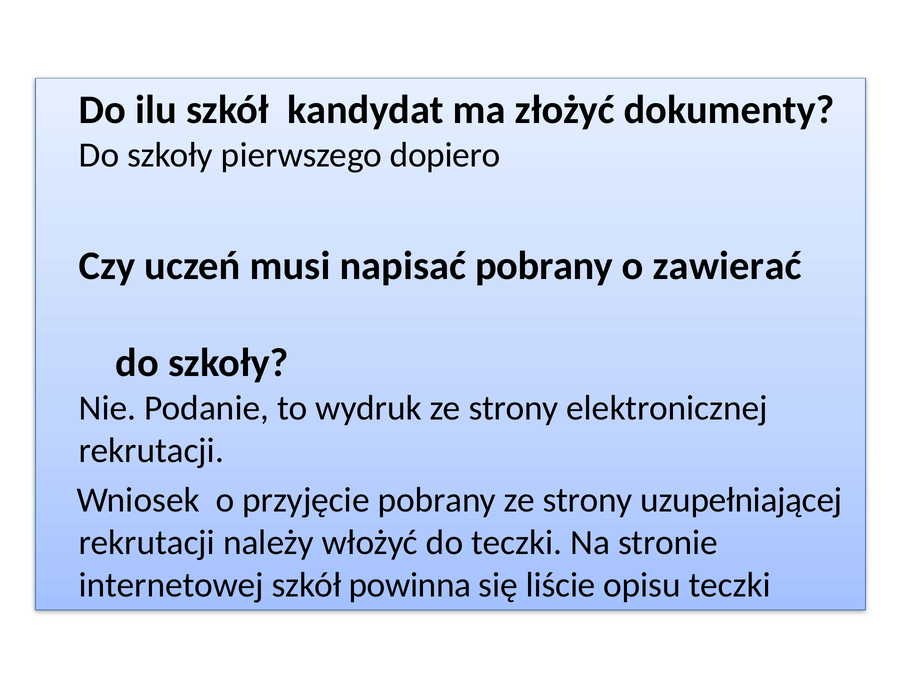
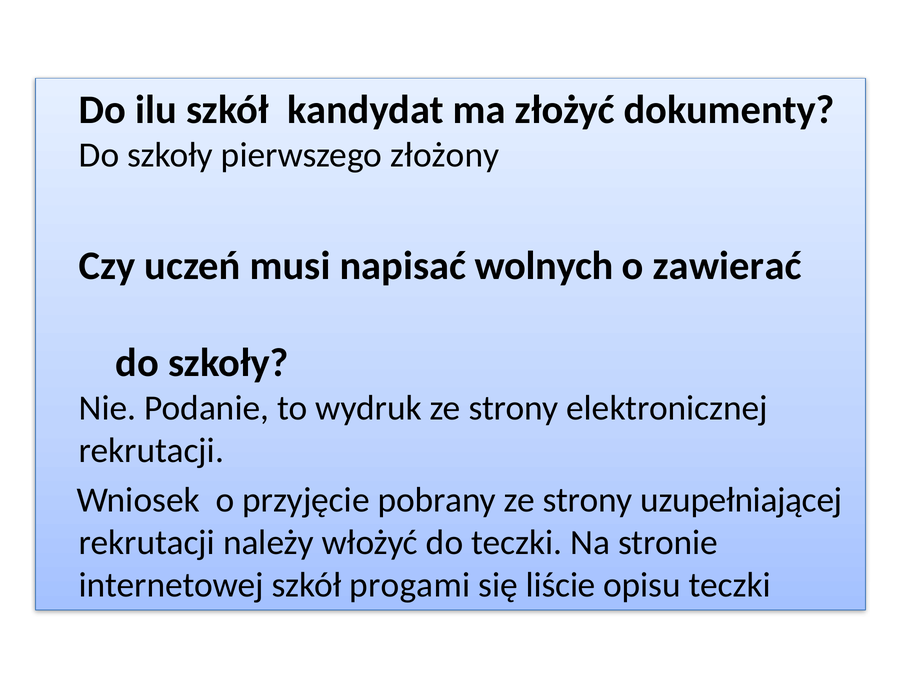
dopiero: dopiero -> złożony (445, 155)
napisać pobrany: pobrany -> wolnych (544, 266)
powinna: powinna -> progami (410, 585)
